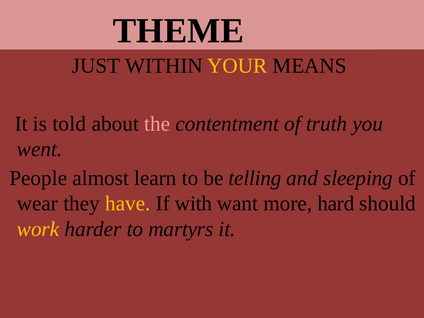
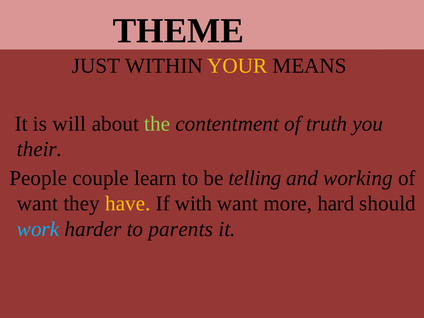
told: told -> will (69, 124)
the colour: pink -> light green (157, 124)
went: went -> their (40, 149)
almost: almost -> couple (101, 178)
sleeping: sleeping -> working (358, 178)
wear: wear -> want (37, 204)
work colour: yellow -> light blue (38, 229)
martyrs: martyrs -> parents (181, 229)
